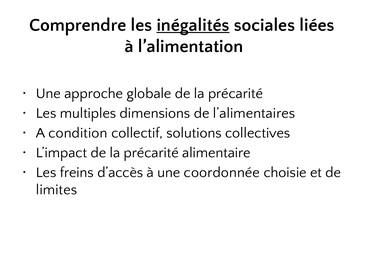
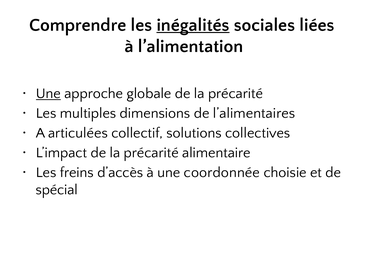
Une underline: none -> present (48, 94)
condition: condition -> articulées (78, 133)
limites: limites -> spécial (57, 190)
